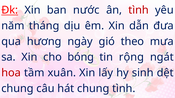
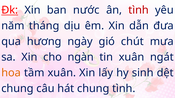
theo: theo -> chút (132, 42)
bóng: bóng -> ngàn (81, 57)
tin rộng: rộng -> xuân (131, 57)
hoa colour: red -> orange (11, 73)
